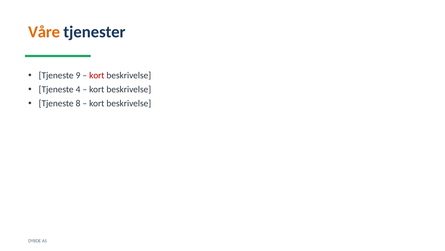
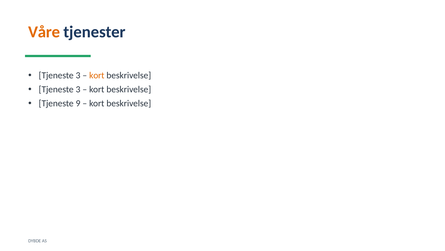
9: 9 -> 3 (78, 75)
kort colour: red -> orange (97, 75)
4: 4 -> 3 (78, 89)
8: 8 -> 9 (78, 103)
